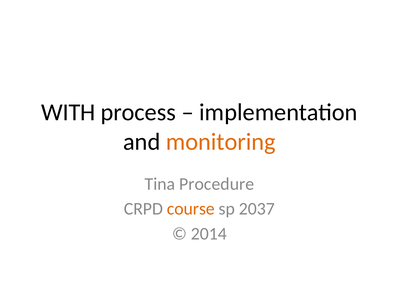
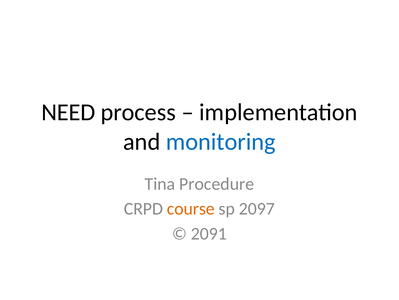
WITH: WITH -> NEED (68, 112)
monitoring colour: orange -> blue (221, 141)
2037: 2037 -> 2097 (257, 208)
2014: 2014 -> 2091 (209, 233)
